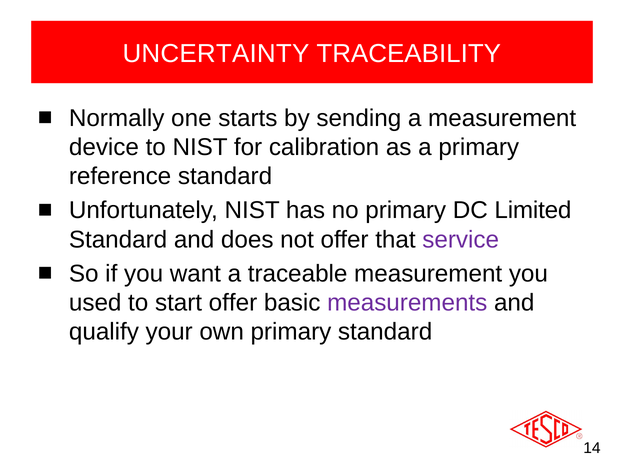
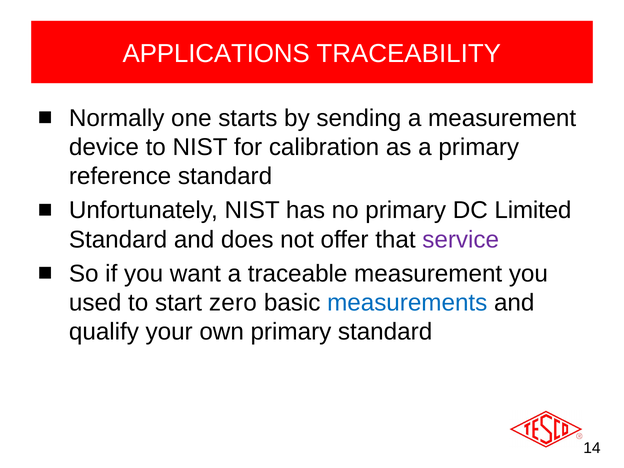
UNCERTAINTY: UNCERTAINTY -> APPLICATIONS (216, 54)
start offer: offer -> zero (233, 303)
measurements colour: purple -> blue (407, 303)
